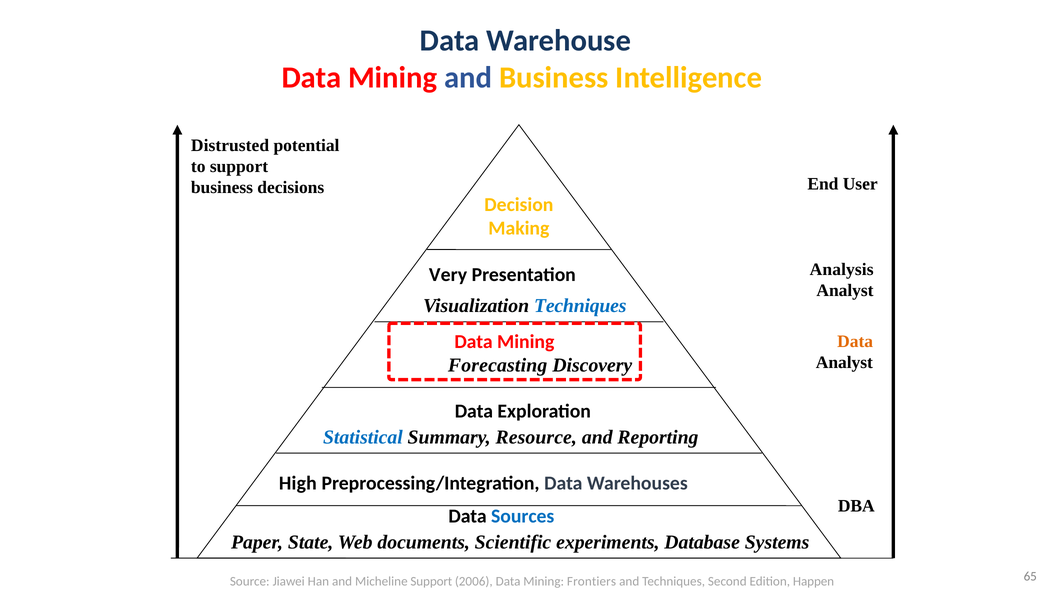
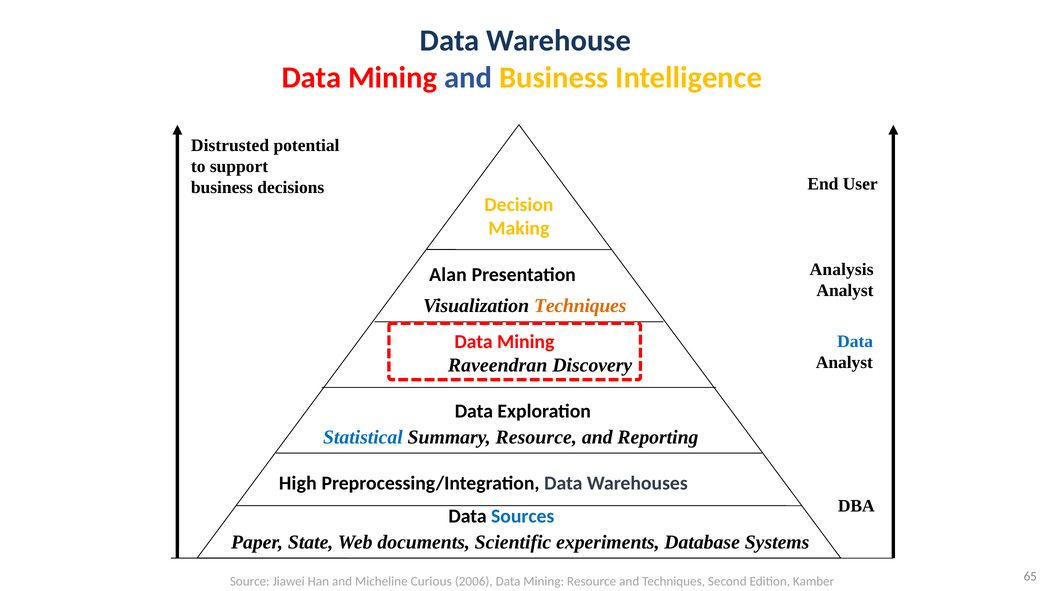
Very: Very -> Alan (448, 275)
Techniques colour: blue -> orange (580, 306)
Data colour: orange -> blue (855, 342)
Forecasting: Forecasting -> Raveendran (498, 365)
Micheline Support: Support -> Curious (431, 581)
Mining Frontiers: Frontiers -> Resource (592, 581)
Happen: Happen -> Kamber (814, 581)
